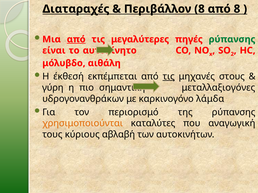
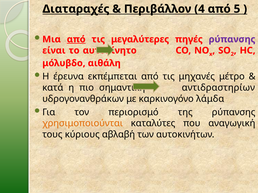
Περιβάλλον 8: 8 -> 4 (199, 9)
από 8: 8 -> 5 (237, 9)
ρύπανσης colour: green -> purple (232, 39)
έκθεσή: έκθεσή -> έρευνα (69, 77)
τις underline: present -> none (169, 77)
στους: στους -> μέτρο (232, 77)
γύρη: γύρη -> κατά (53, 88)
μεταλλαξιογόνες: μεταλλαξιογόνες -> αντιδραστηρίων (218, 88)
